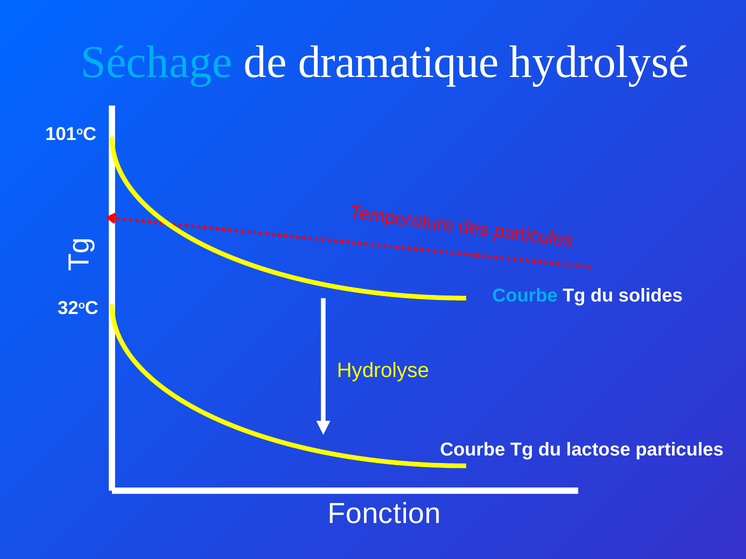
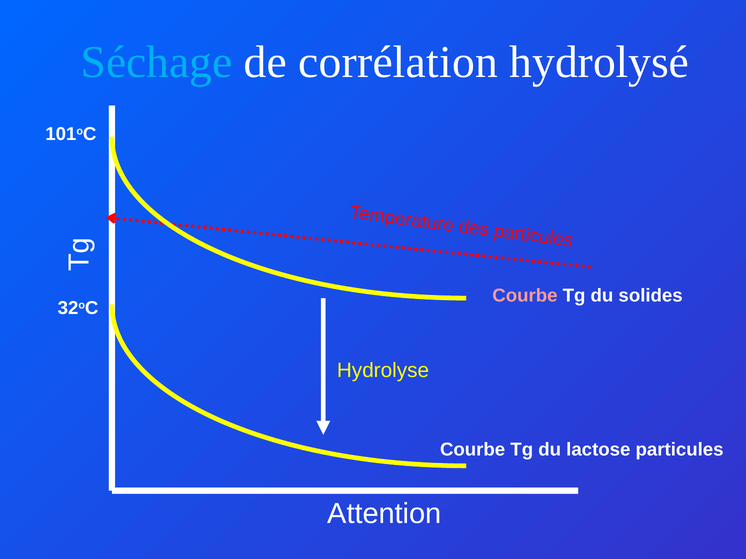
dramatique: dramatique -> corrélation (398, 62)
Courbe colour: light blue -> pink (525, 296)
Fonction: Fonction -> Attention (384, 514)
